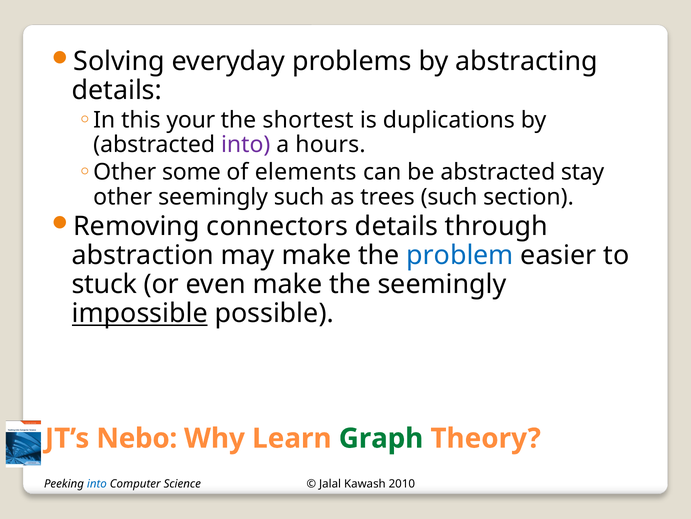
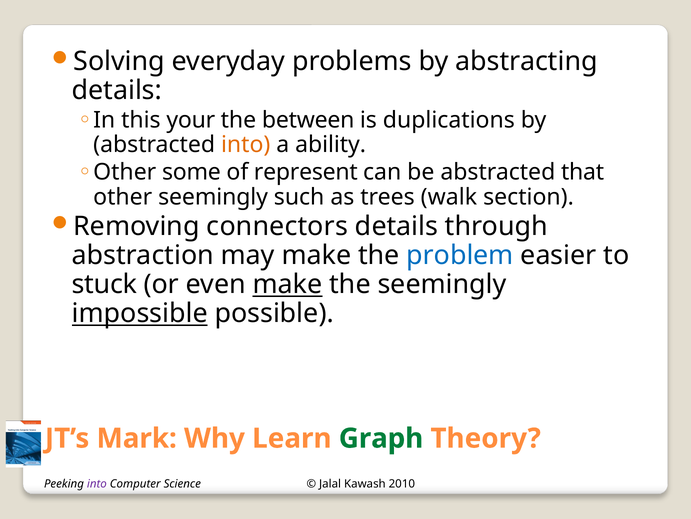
shortest: shortest -> between (308, 120)
into colour: purple -> orange (246, 145)
hours: hours -> ability (331, 145)
elements: elements -> represent (306, 172)
stay: stay -> that (583, 172)
trees such: such -> walk (449, 197)
make underline: none -> present (288, 284)
Nebo: Nebo -> Mark (137, 438)
into colour: blue -> purple (97, 483)
